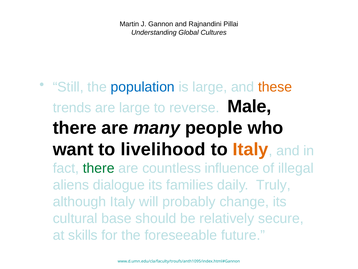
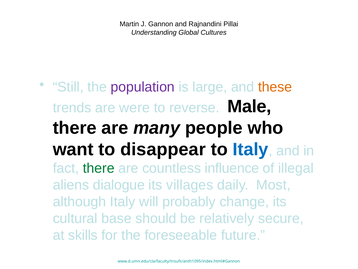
population colour: blue -> purple (143, 87)
are large: large -> were (135, 107)
livelihood: livelihood -> disappear (163, 149)
Italy colour: orange -> blue (251, 149)
families: families -> villages (190, 185)
Truly: Truly -> Most (273, 185)
